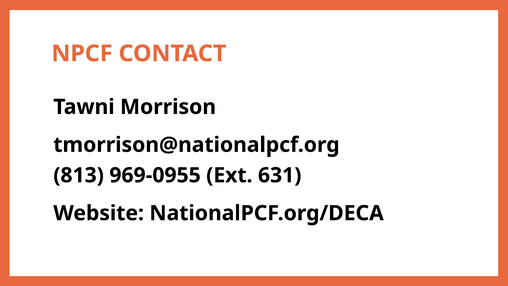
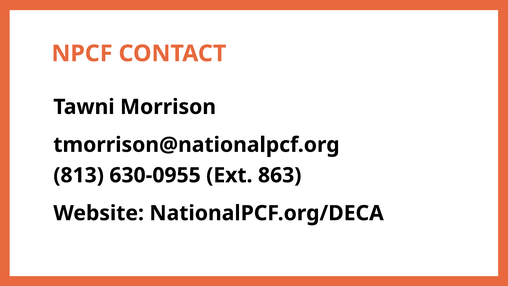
969-0955: 969-0955 -> 630-0955 (155, 175)
631: 631 -> 863 (280, 175)
